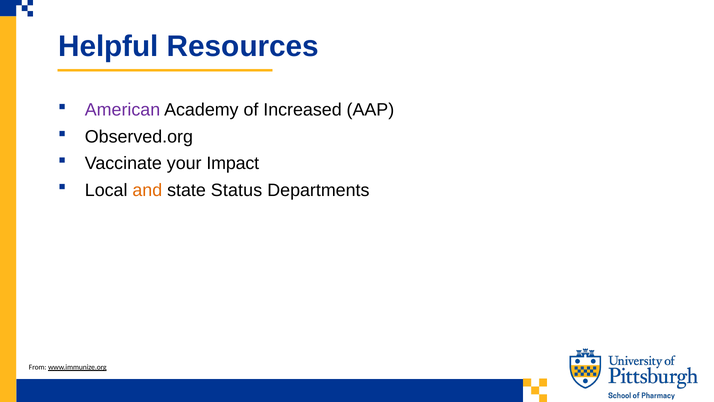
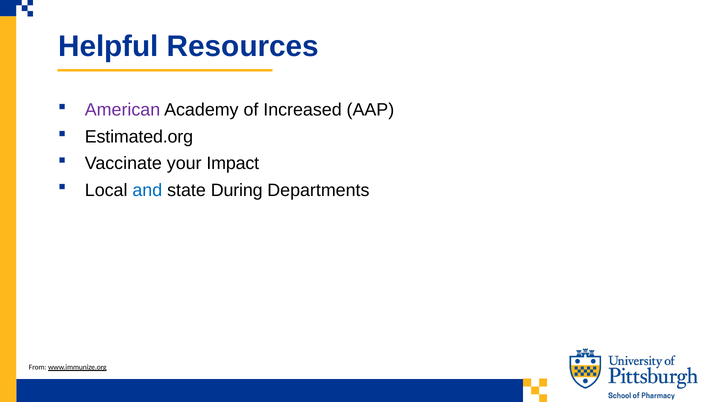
Observed.org: Observed.org -> Estimated.org (139, 137)
and colour: orange -> blue (147, 190)
Status: Status -> During (237, 190)
